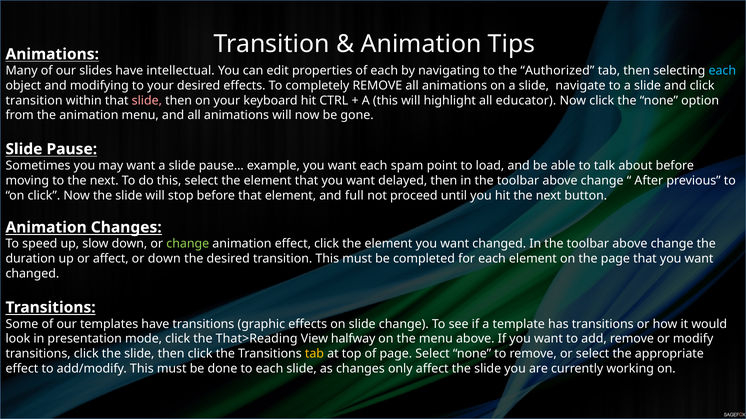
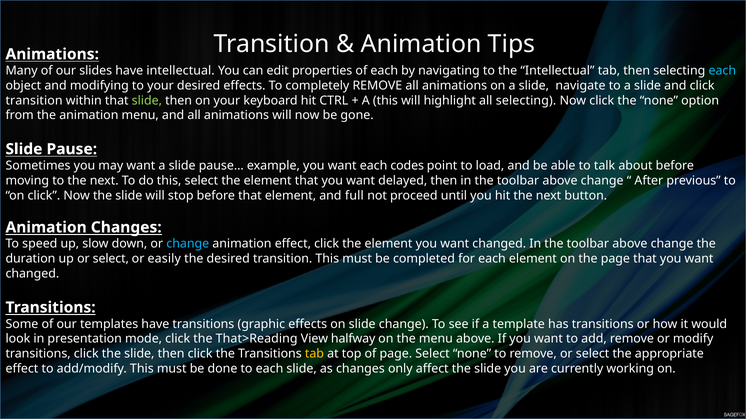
the Authorized: Authorized -> Intellectual (557, 71)
slide colour: pink -> light green (147, 101)
all educator: educator -> selecting (526, 101)
spam: spam -> codes (407, 166)
change colour: light green -> light blue (188, 244)
up or affect: affect -> select (111, 259)
or down: down -> easily (164, 259)
